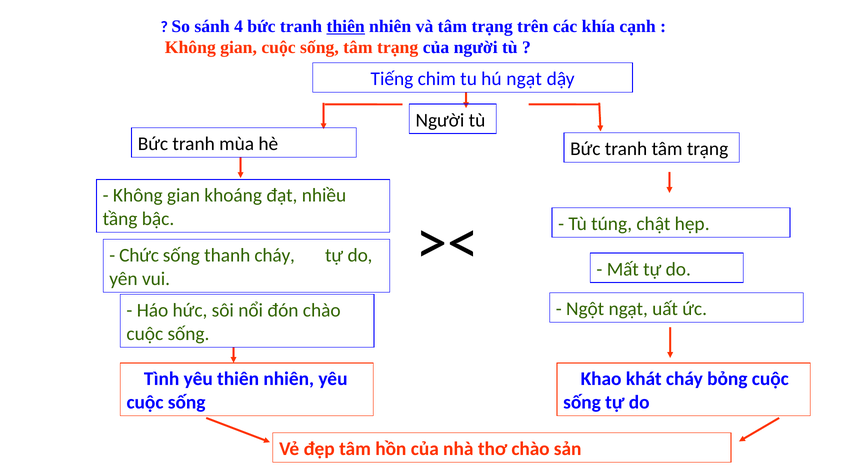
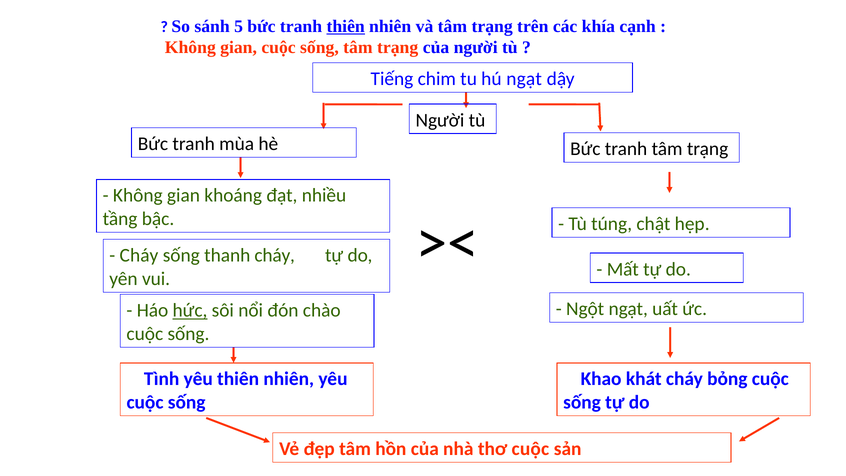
4: 4 -> 5 (239, 26)
Chức: Chức -> Cháy (139, 255)
hức underline: none -> present (190, 310)
thơ chào: chào -> cuộc (530, 449)
